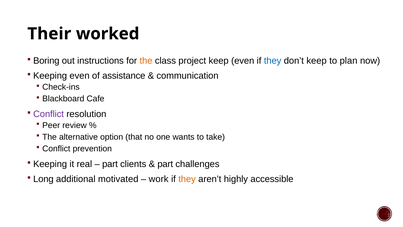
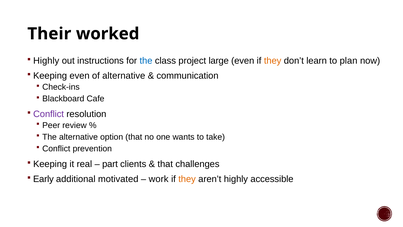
Boring: Boring -> Highly (46, 61)
the colour: orange -> blue (146, 61)
project keep: keep -> large (219, 61)
they colour: blue -> orange (273, 61)
don’t keep: keep -> learn (317, 61)
of assistance: assistance -> alternative (124, 76)
part: part -> that (165, 164)
Long: Long -> Early (43, 179)
